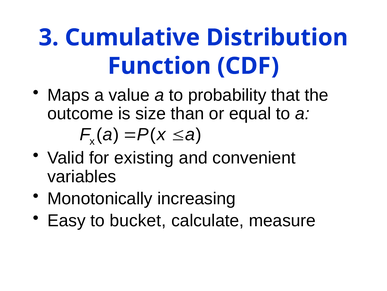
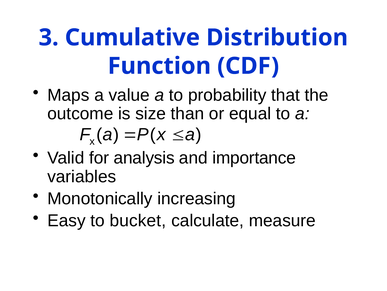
existing: existing -> analysis (144, 158)
convenient: convenient -> importance (254, 158)
